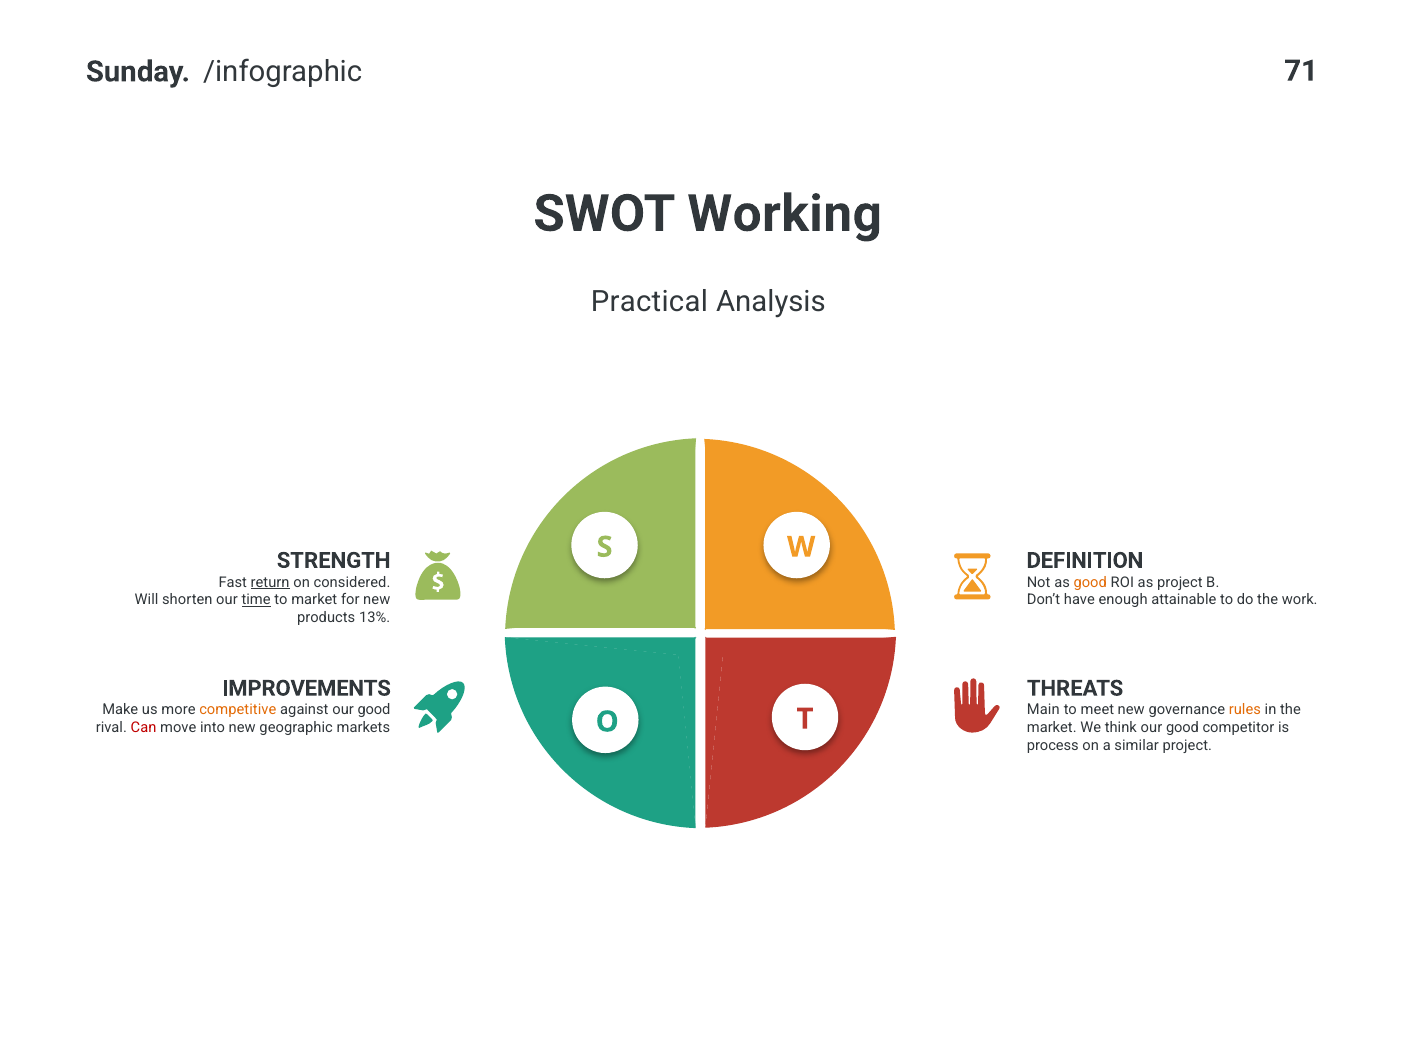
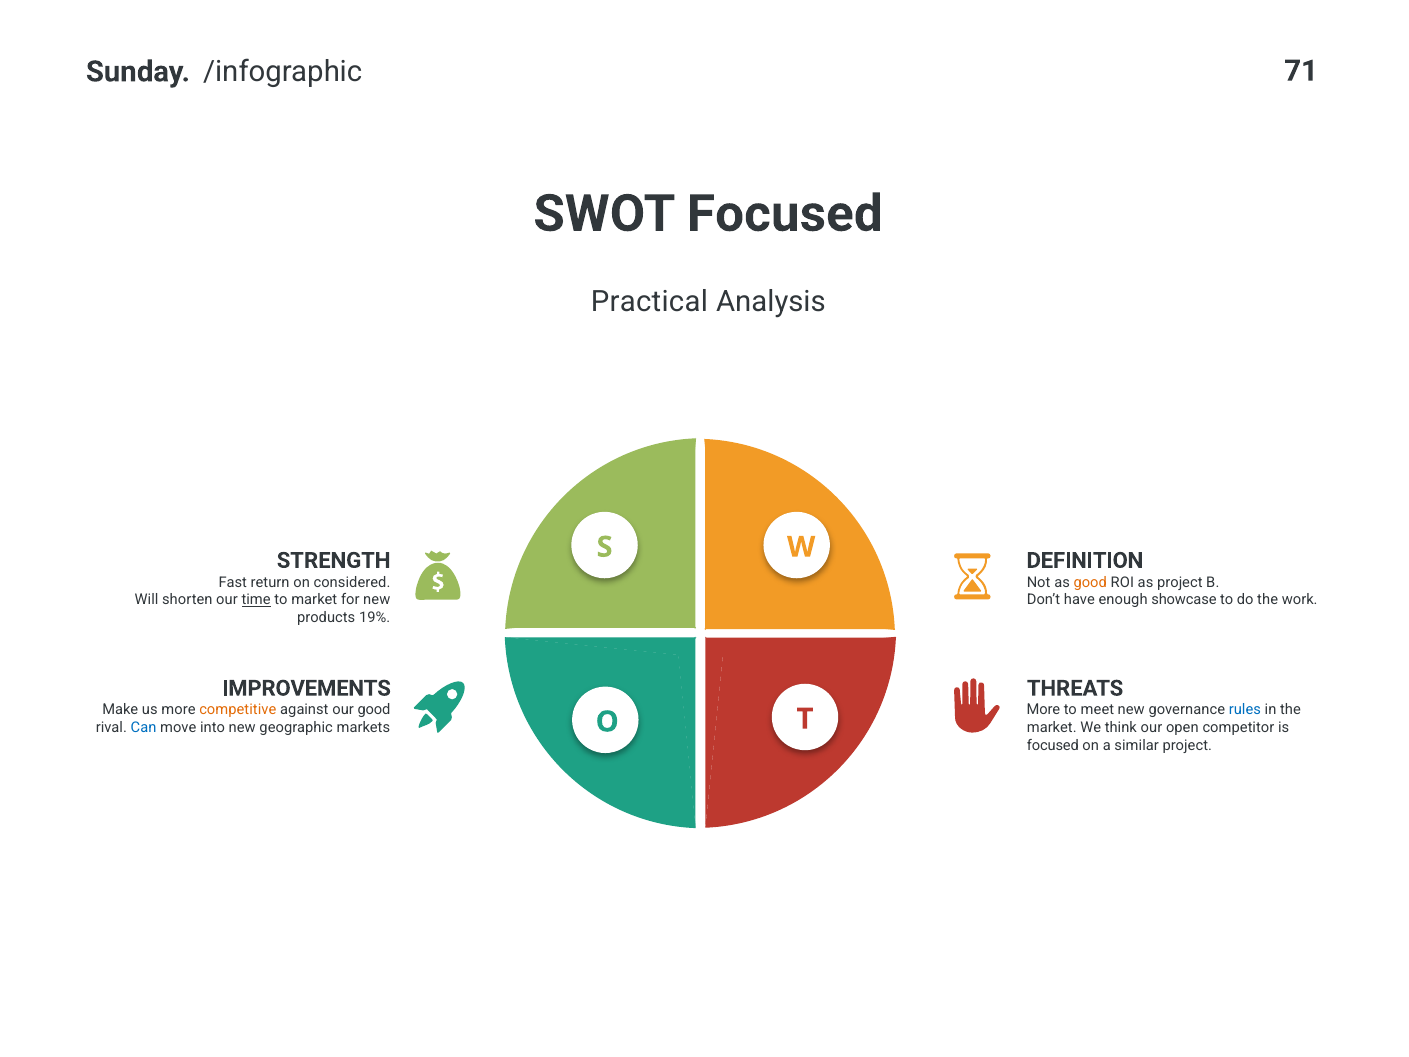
SWOT Working: Working -> Focused (785, 214)
return underline: present -> none (270, 582)
attainable: attainable -> showcase (1184, 600)
13%: 13% -> 19% (375, 618)
Main: Main -> More (1044, 710)
rules colour: orange -> blue (1245, 710)
Can colour: red -> blue (144, 728)
think our good: good -> open (1182, 728)
process: process -> focused (1053, 745)
